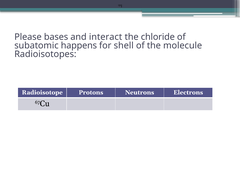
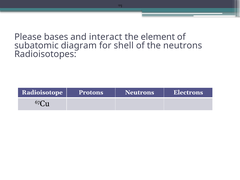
chloride: chloride -> element (158, 37)
happens: happens -> diagram (79, 45)
the molecule: molecule -> neutrons (183, 45)
